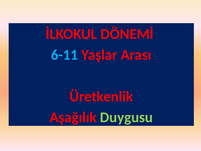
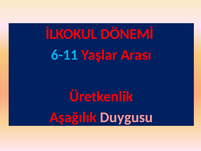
Duygusu colour: light green -> pink (126, 117)
